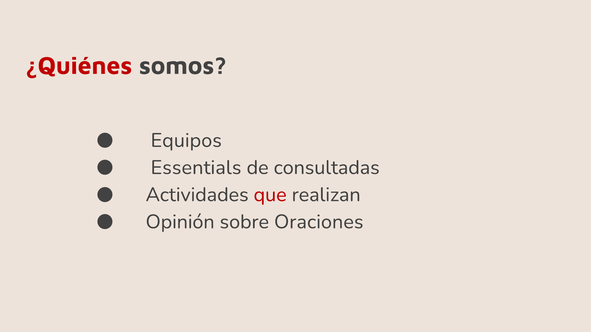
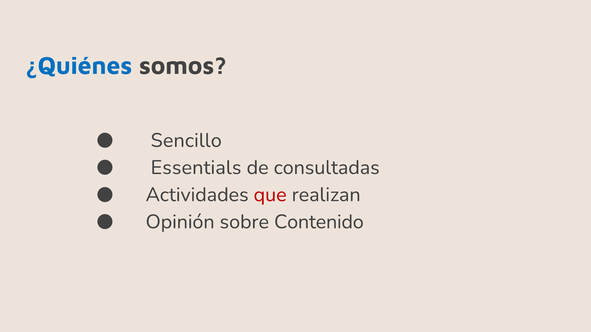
¿Quiénes colour: red -> blue (79, 66)
Equipos: Equipos -> Sencillo (186, 141)
Oraciones: Oraciones -> Contenido (319, 222)
